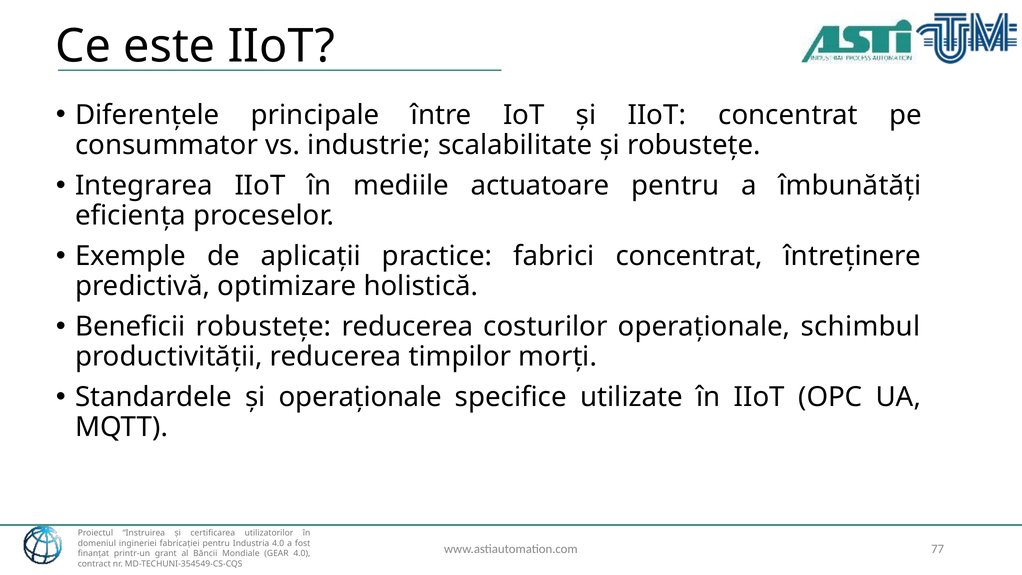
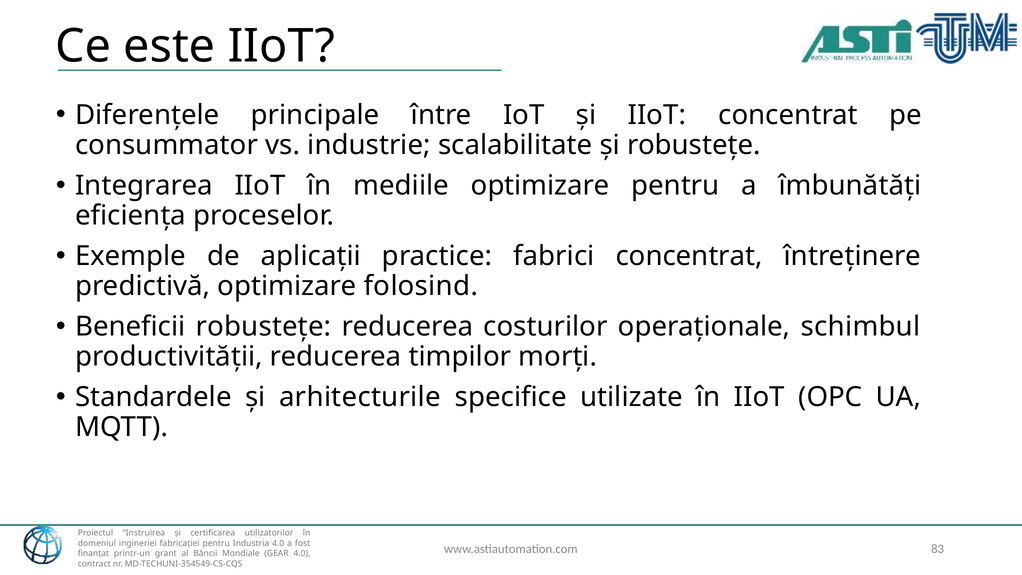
mediile actuatoare: actuatoare -> optimizare (540, 185)
holistică: holistică -> folosind (421, 286)
și operaționale: operaționale -> arhitecturile (360, 397)
77: 77 -> 83 (938, 549)
